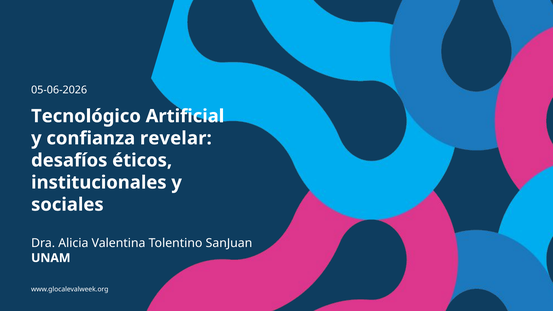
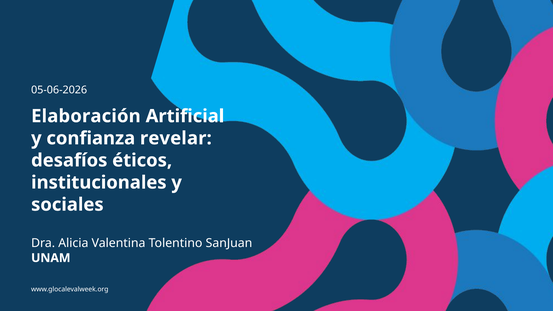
Tecnológico: Tecnológico -> Elaboración (86, 116)
